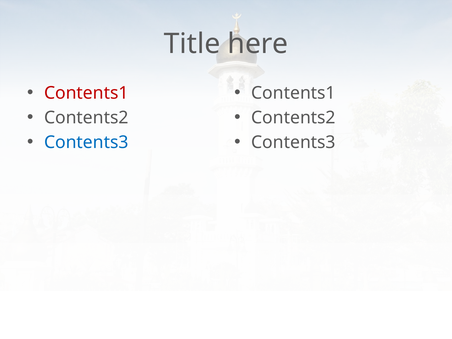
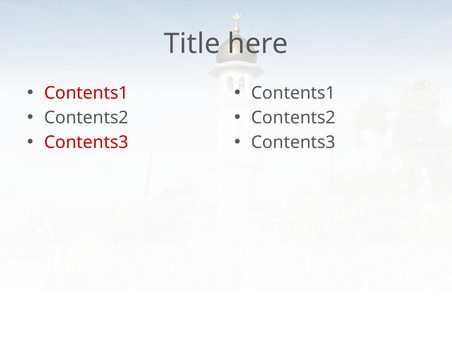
Contents3 colour: blue -> red (86, 142)
